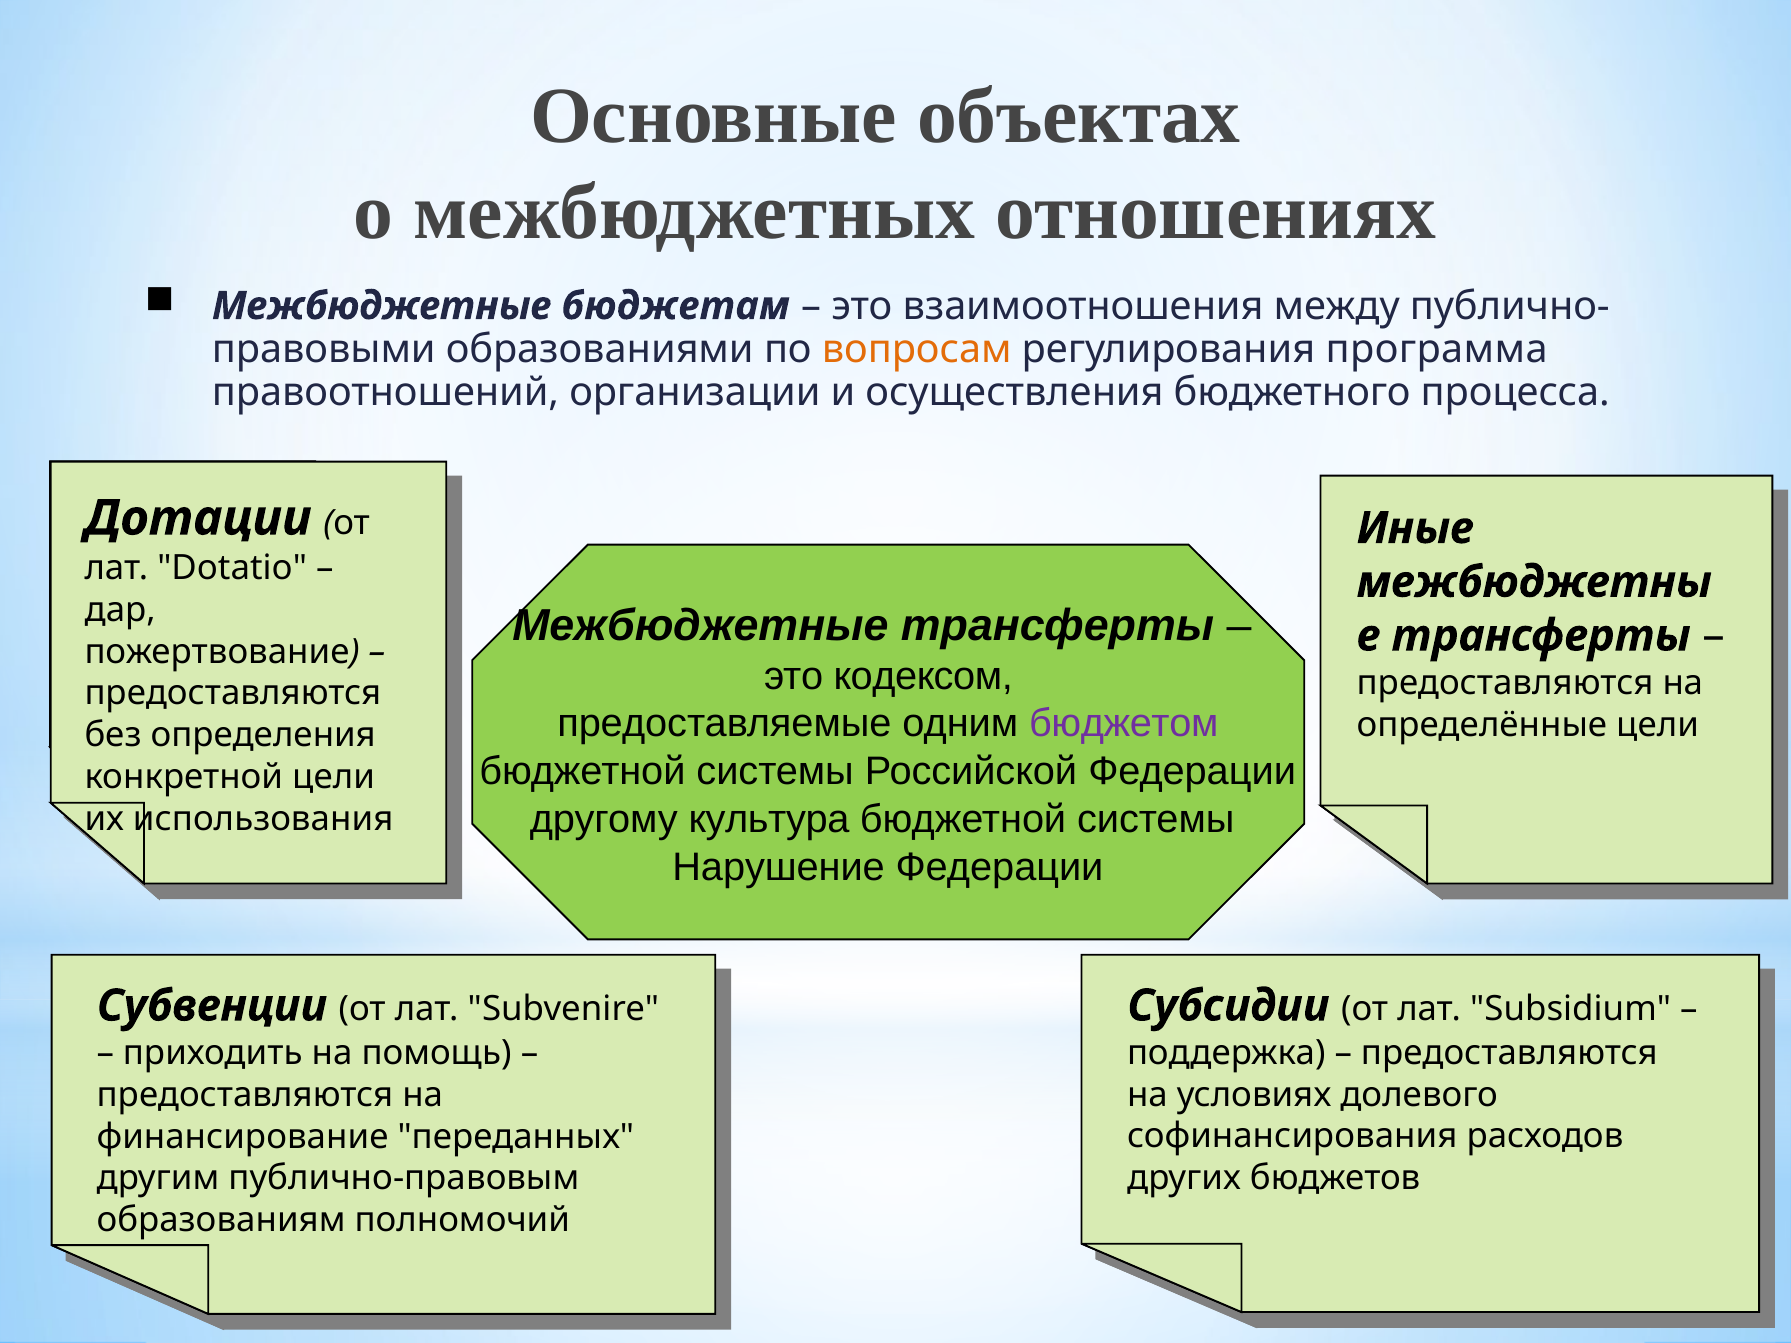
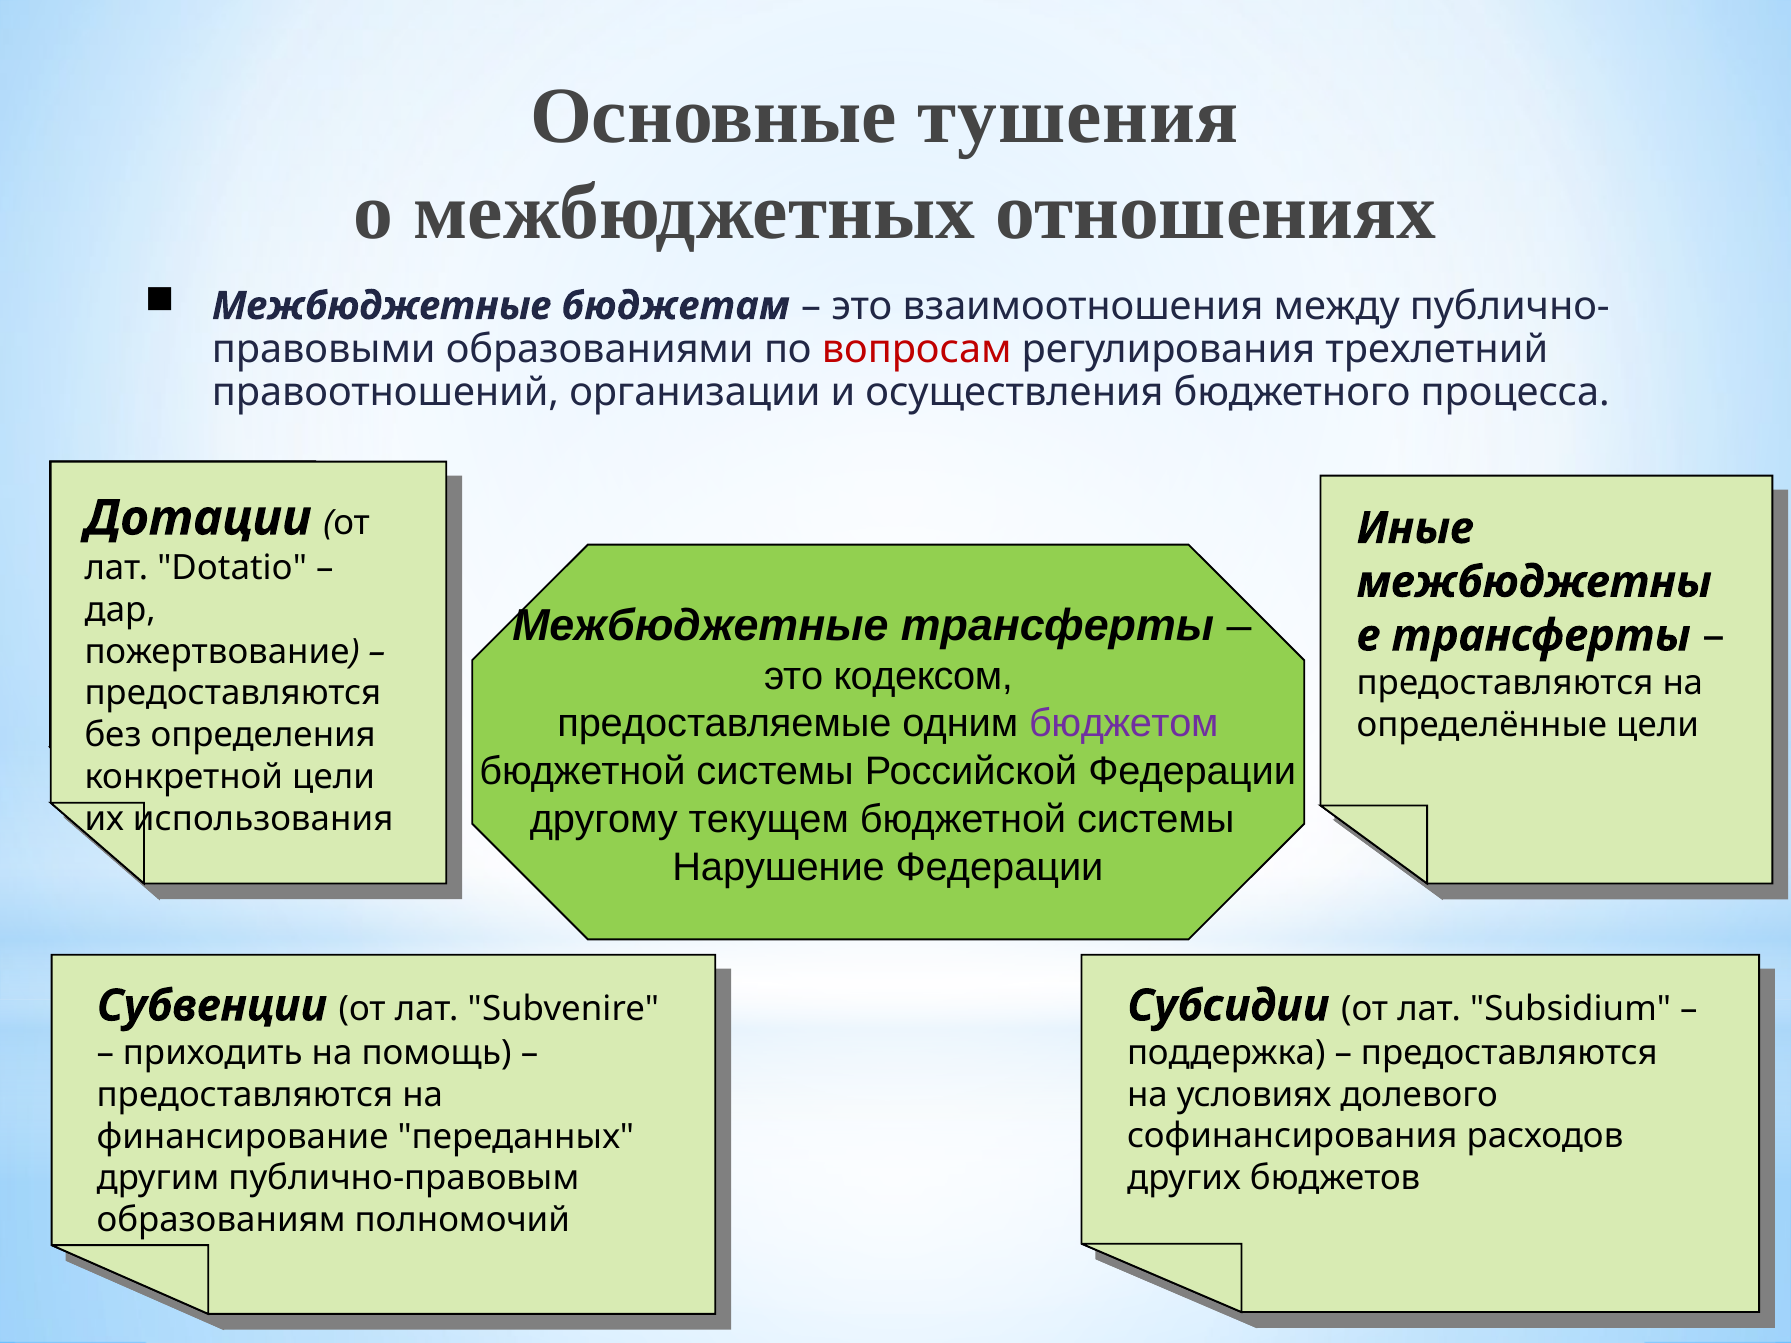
объектах: объектах -> тушения (1078, 117)
вопросам colour: orange -> red (917, 349)
программа: программа -> трехлетний (1437, 349)
культура: культура -> текущем (769, 819)
